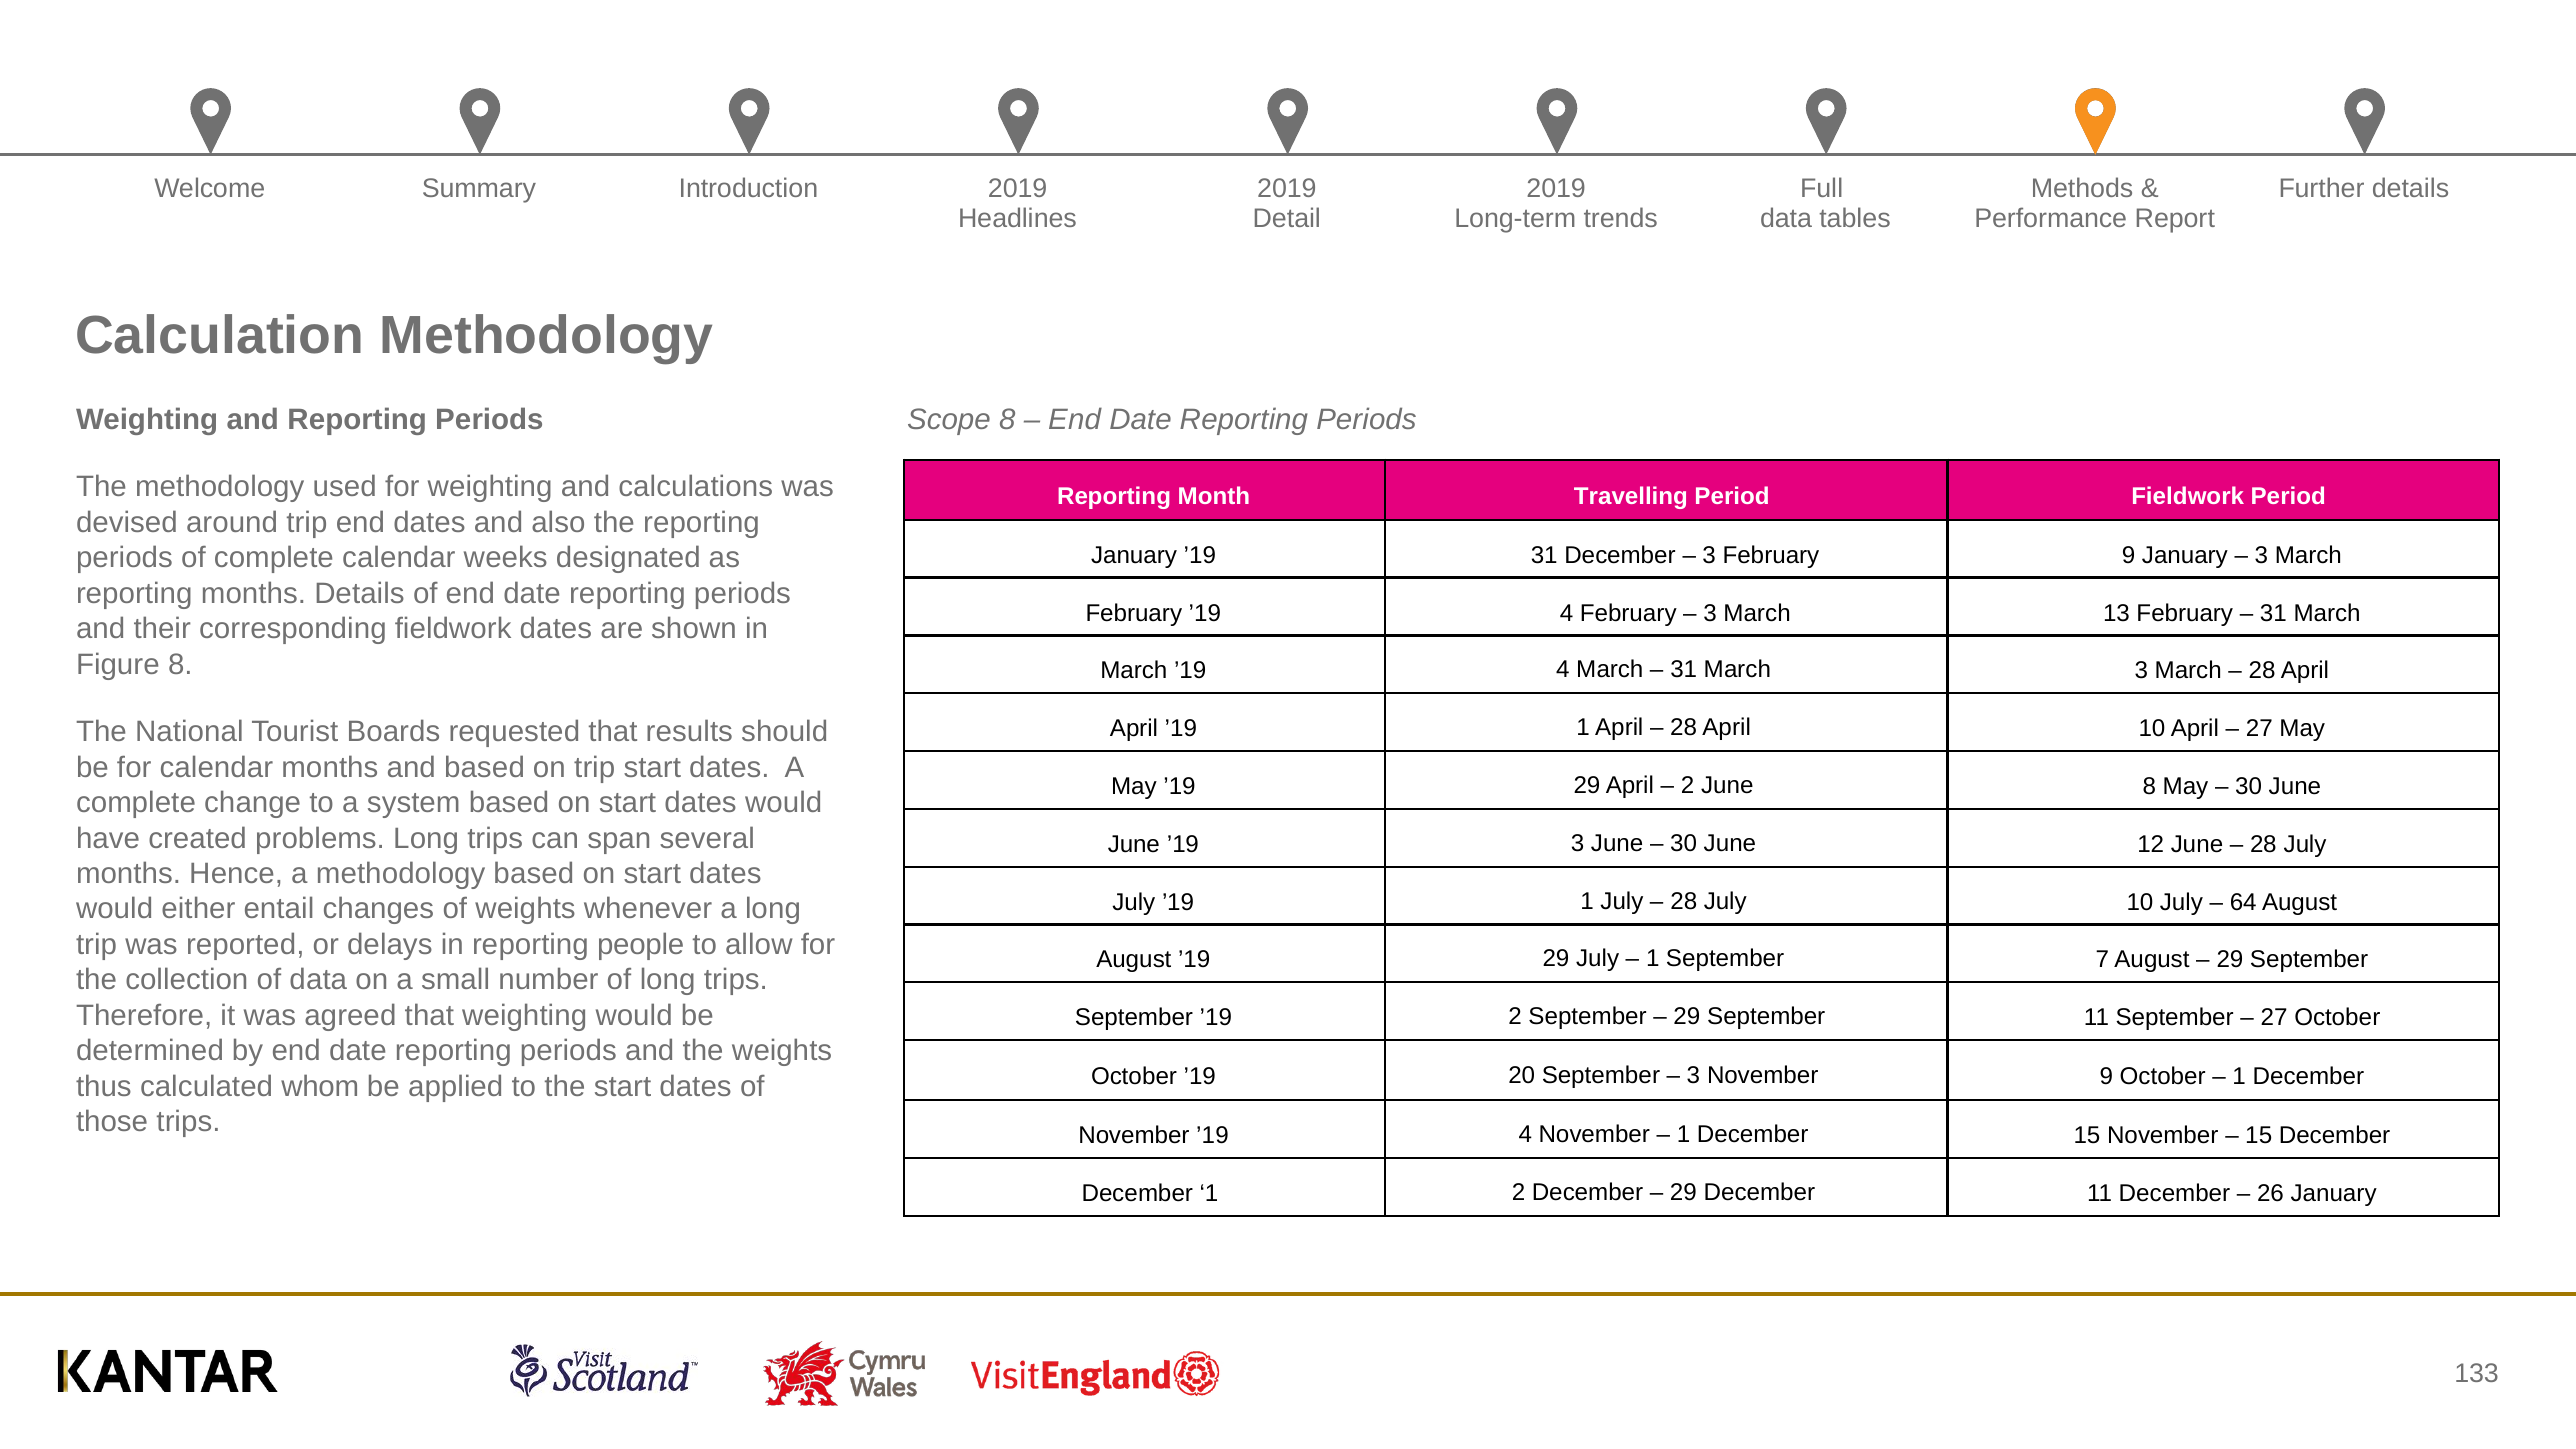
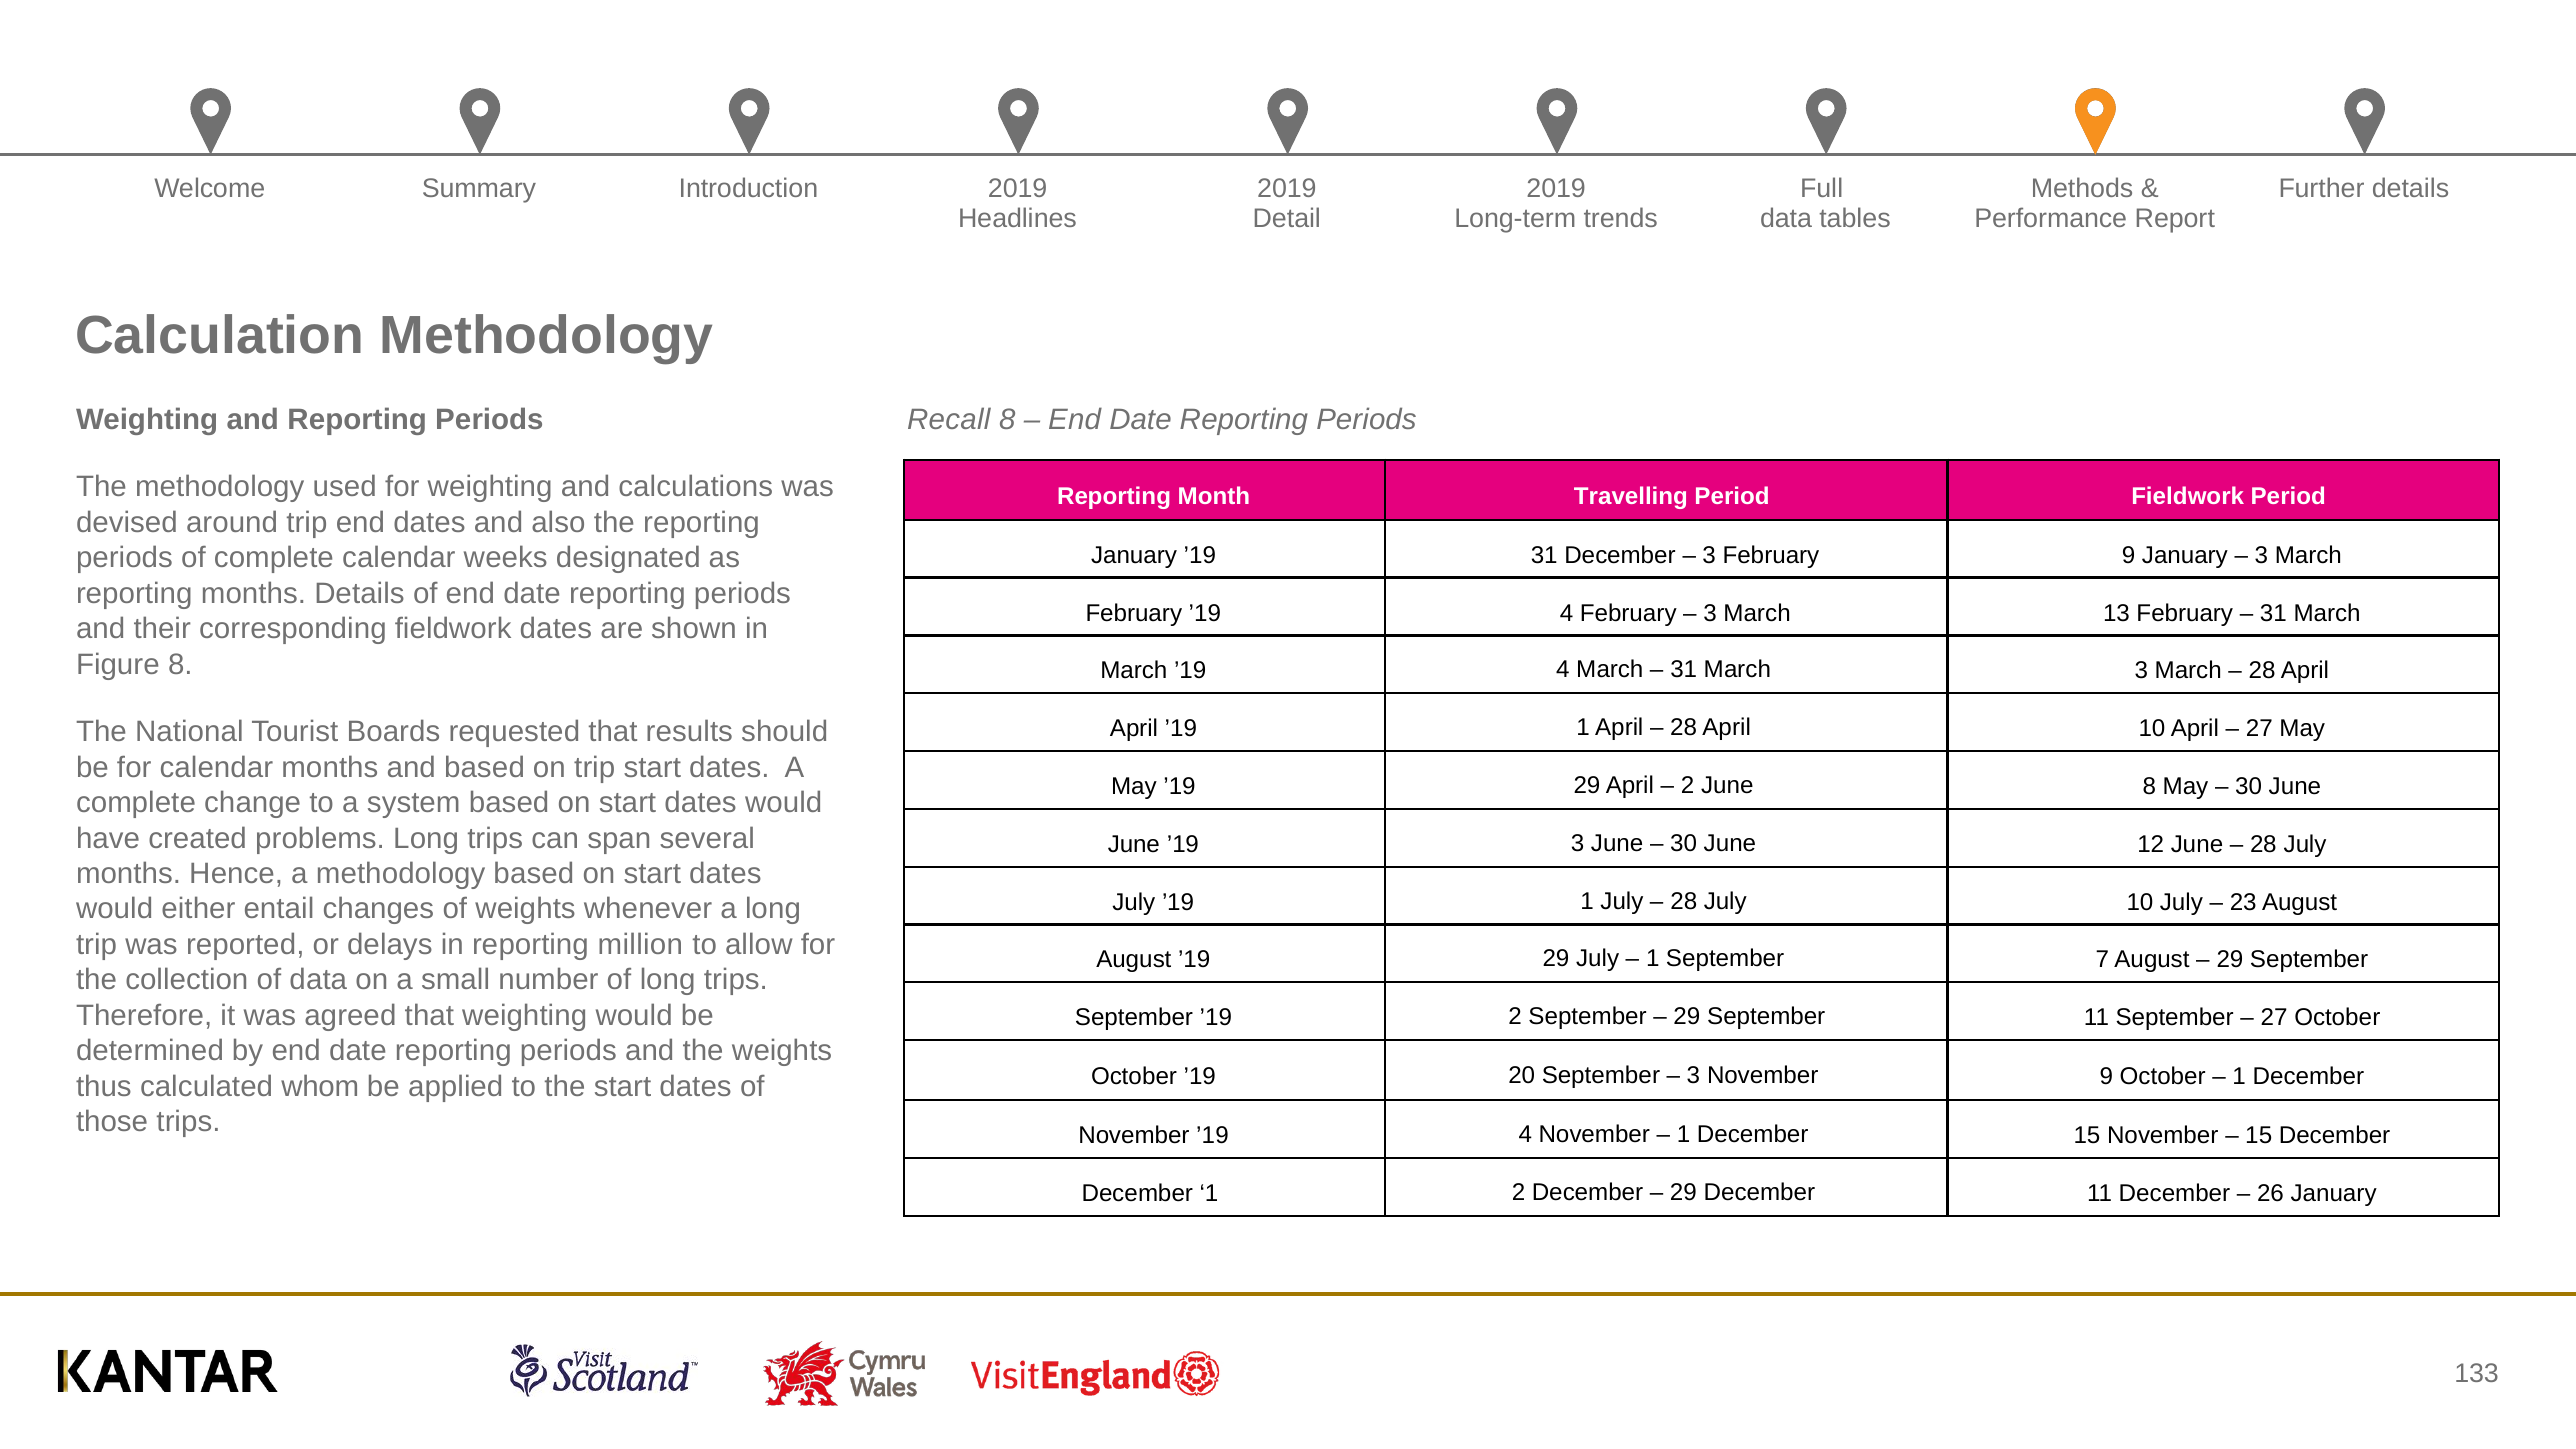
Scope: Scope -> Recall (949, 420)
64: 64 -> 23 (2243, 902)
people: people -> million (640, 945)
